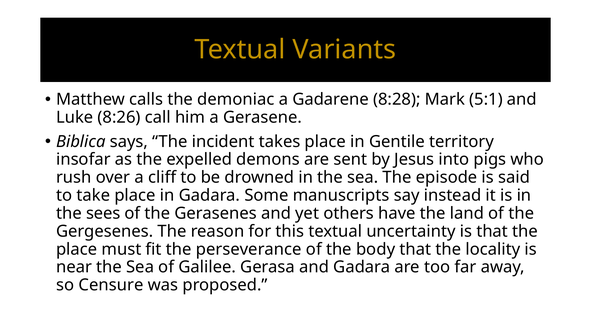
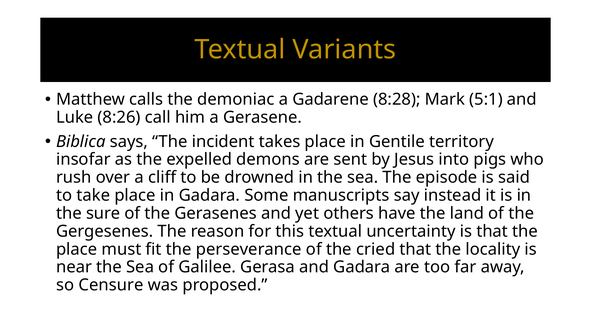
sees: sees -> sure (103, 214)
body: body -> cried (376, 250)
